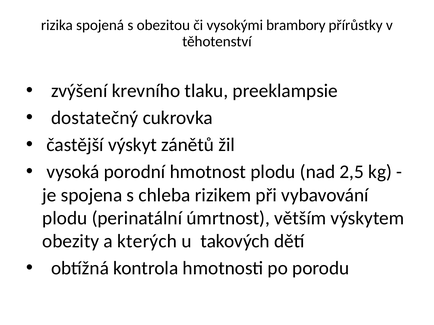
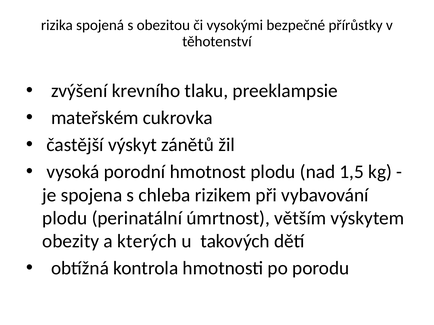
brambory: brambory -> bezpečné (296, 25)
dostatečný: dostatečný -> mateřském (95, 118)
2,5: 2,5 -> 1,5 (352, 172)
